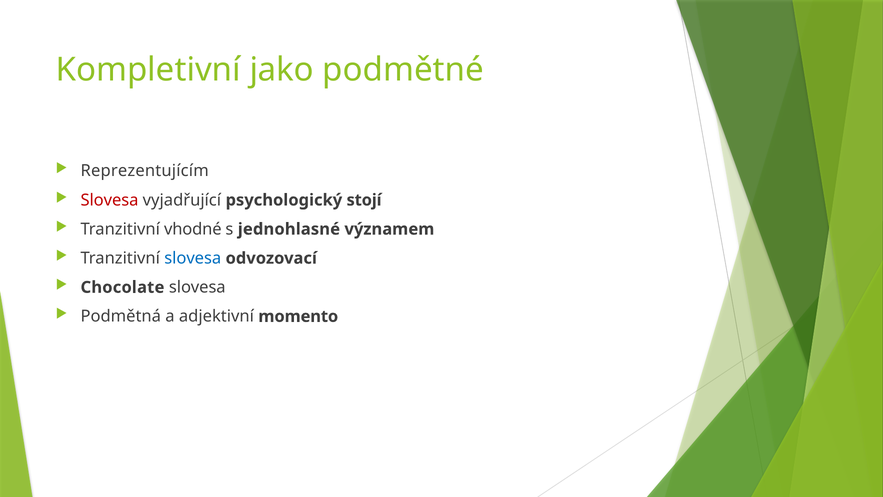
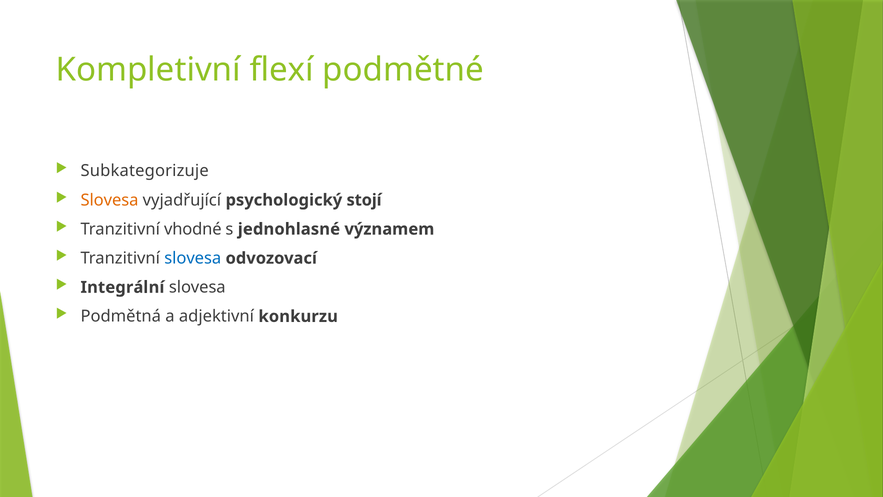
jako: jako -> flexí (282, 70)
Reprezentujícím: Reprezentujícím -> Subkategorizuje (145, 171)
Slovesa colour: red -> orange (109, 200)
Chocolate: Chocolate -> Integrální (122, 287)
momento: momento -> konkurzu (298, 316)
